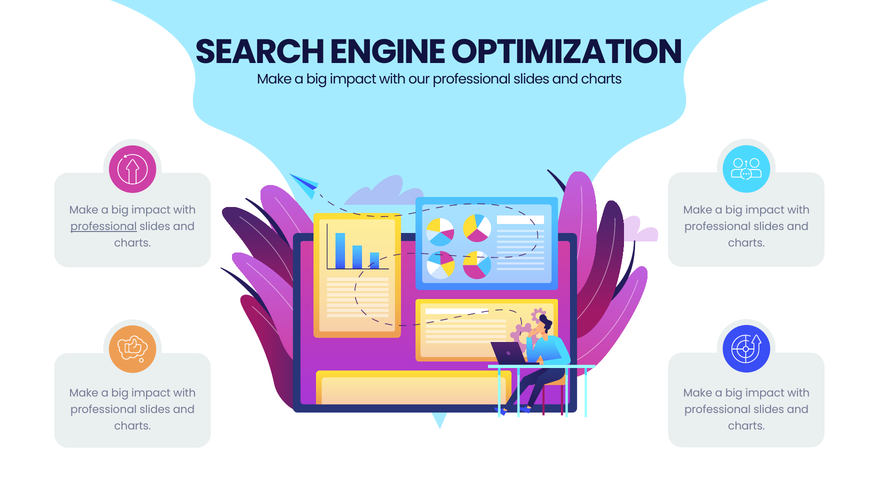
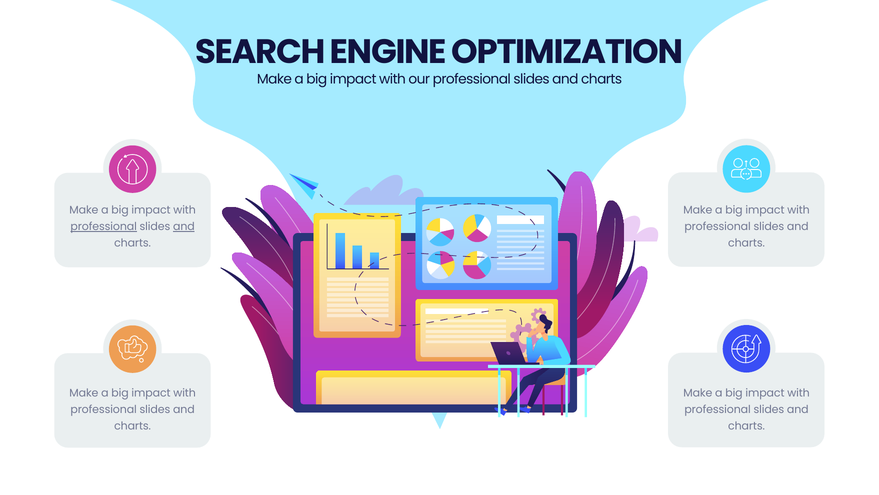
and underline: none -> present (184, 227)
